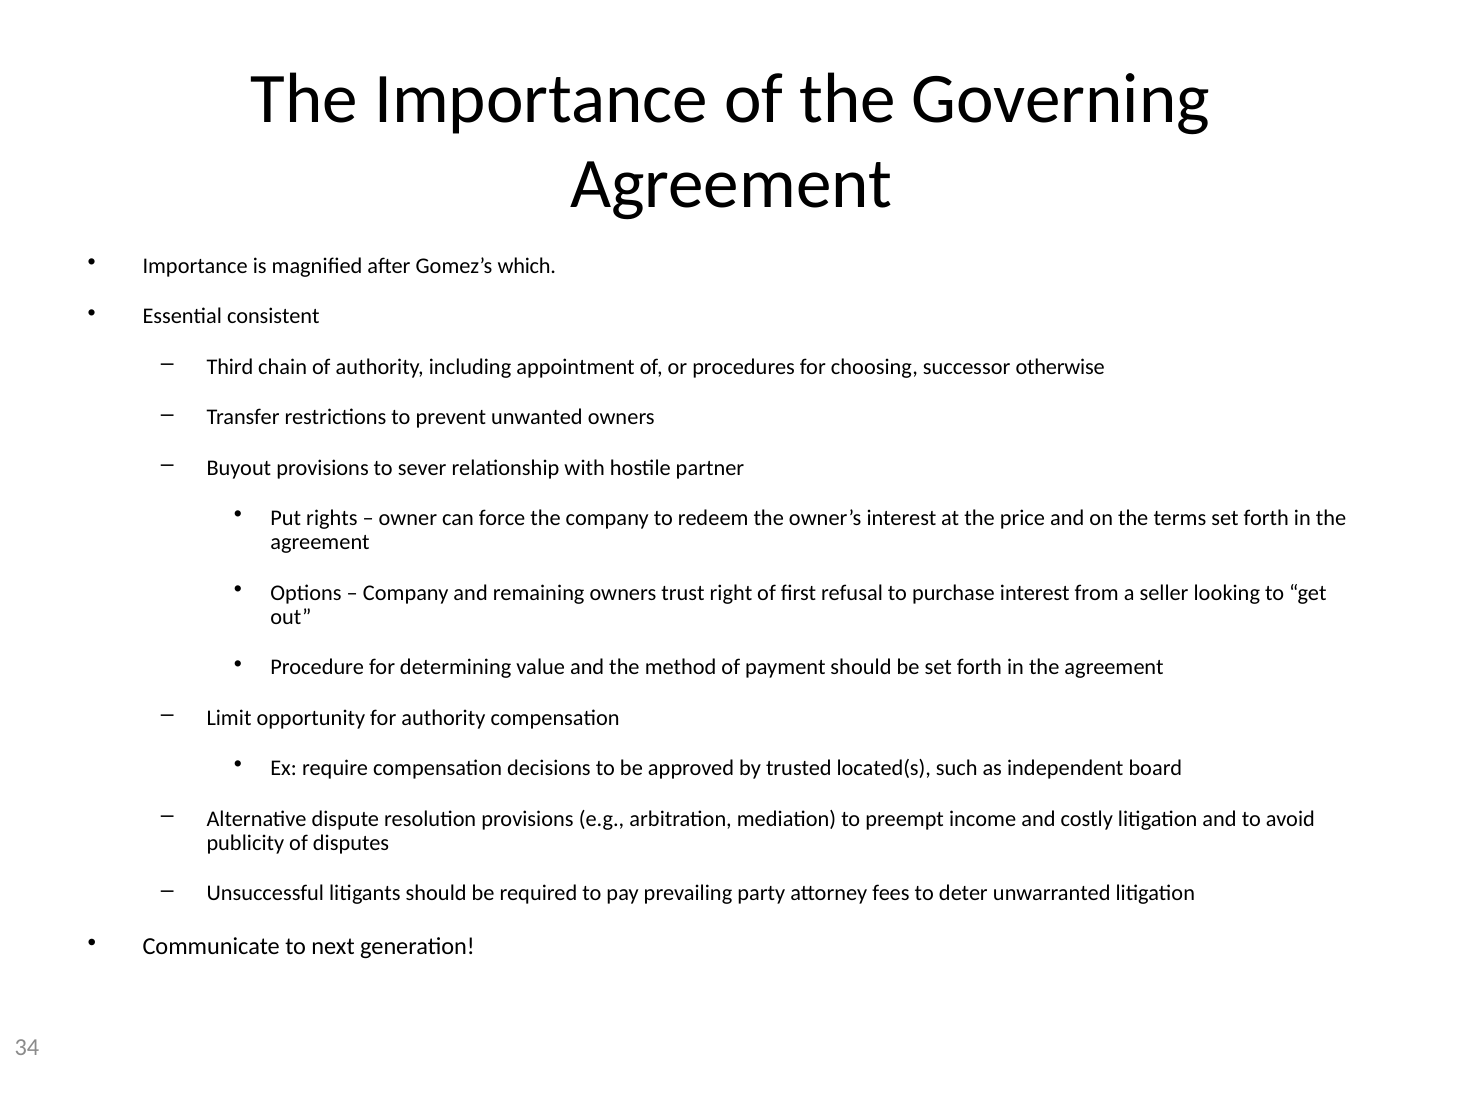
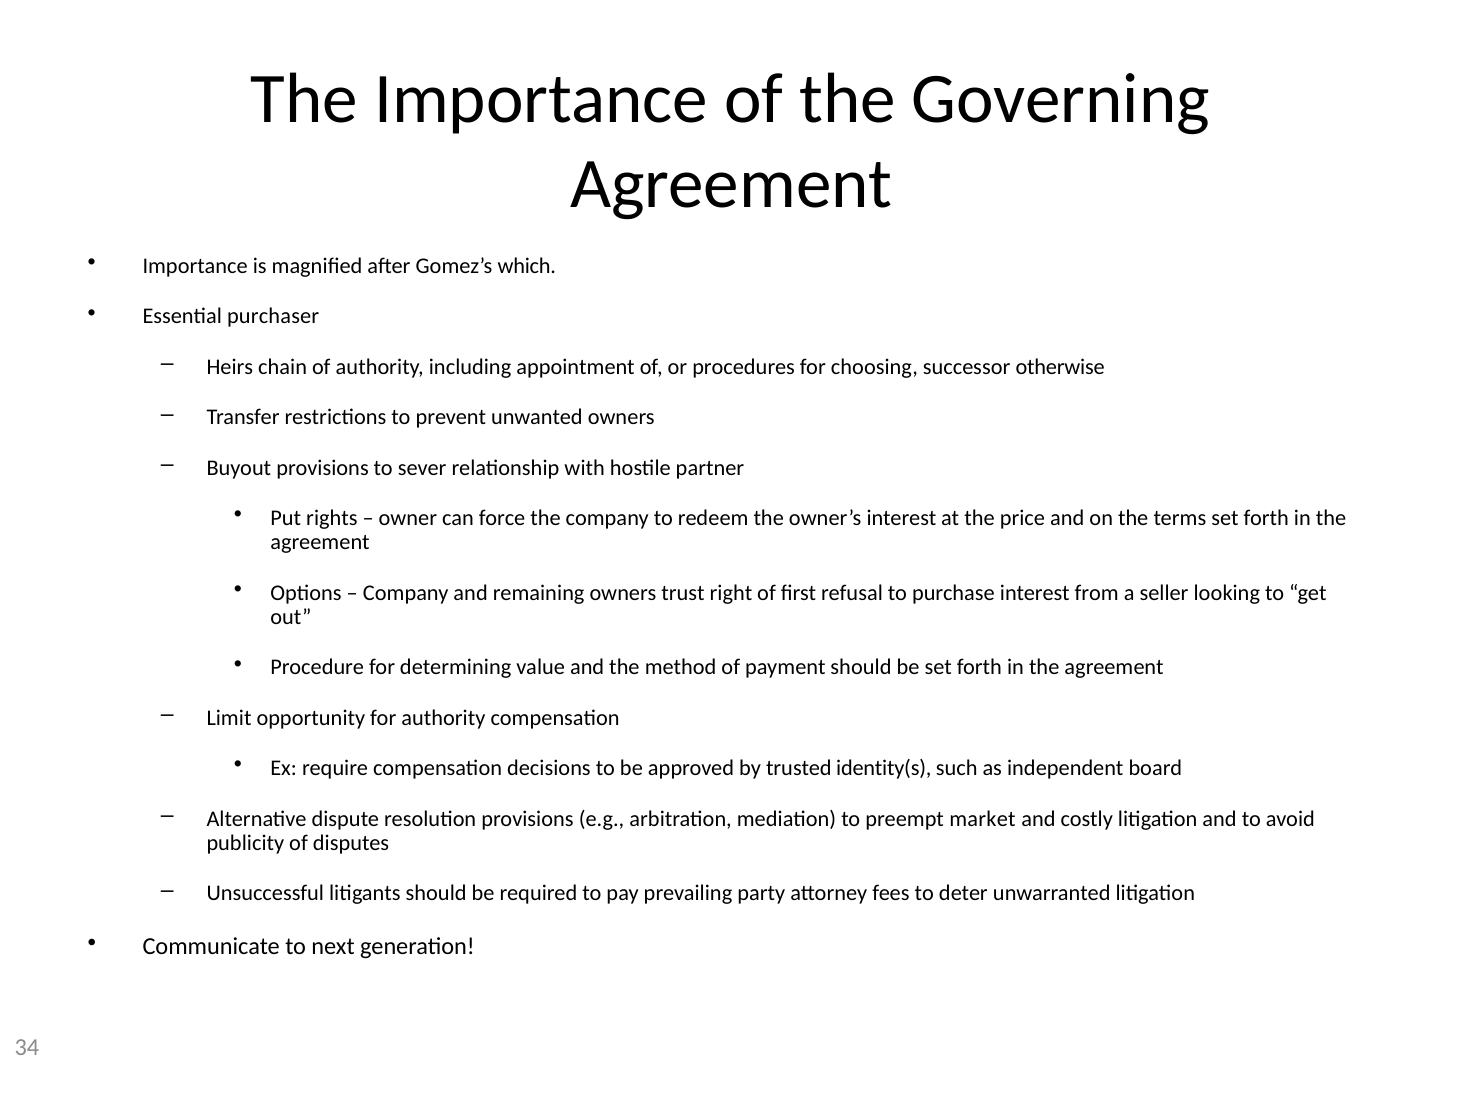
consistent: consistent -> purchaser (273, 316)
Third: Third -> Heirs (230, 367)
located(s: located(s -> identity(s (884, 768)
income: income -> market (982, 818)
